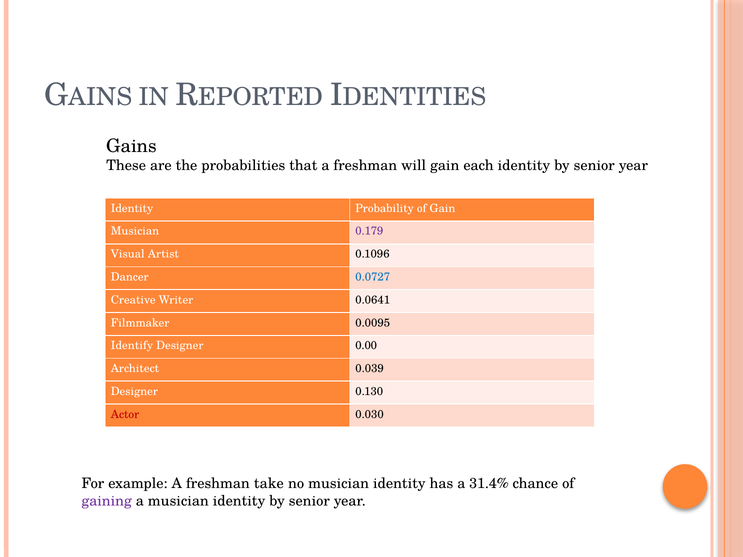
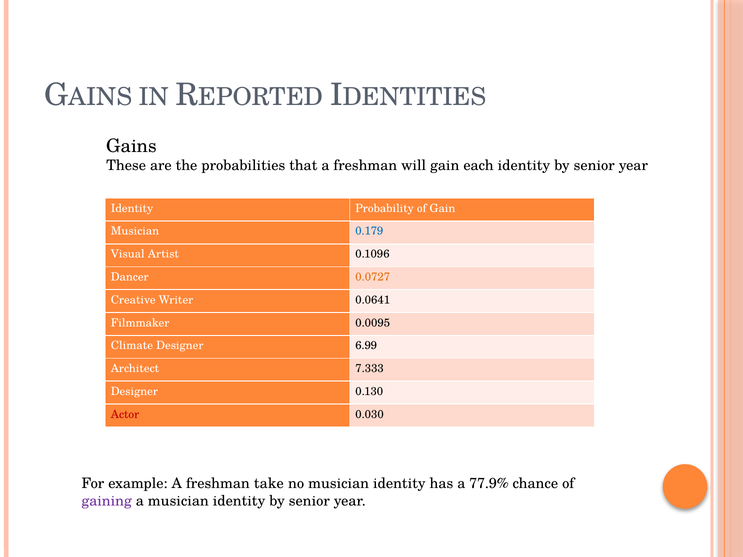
0.179 colour: purple -> blue (369, 231)
0.0727 colour: blue -> orange (373, 277)
Identify: Identify -> Climate (132, 346)
0.00: 0.00 -> 6.99 (366, 346)
0.039: 0.039 -> 7.333 (370, 369)
31.4%: 31.4% -> 77.9% (489, 484)
